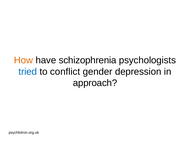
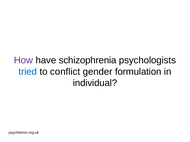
How colour: orange -> purple (23, 61)
depression: depression -> formulation (138, 72)
approach: approach -> individual (95, 83)
